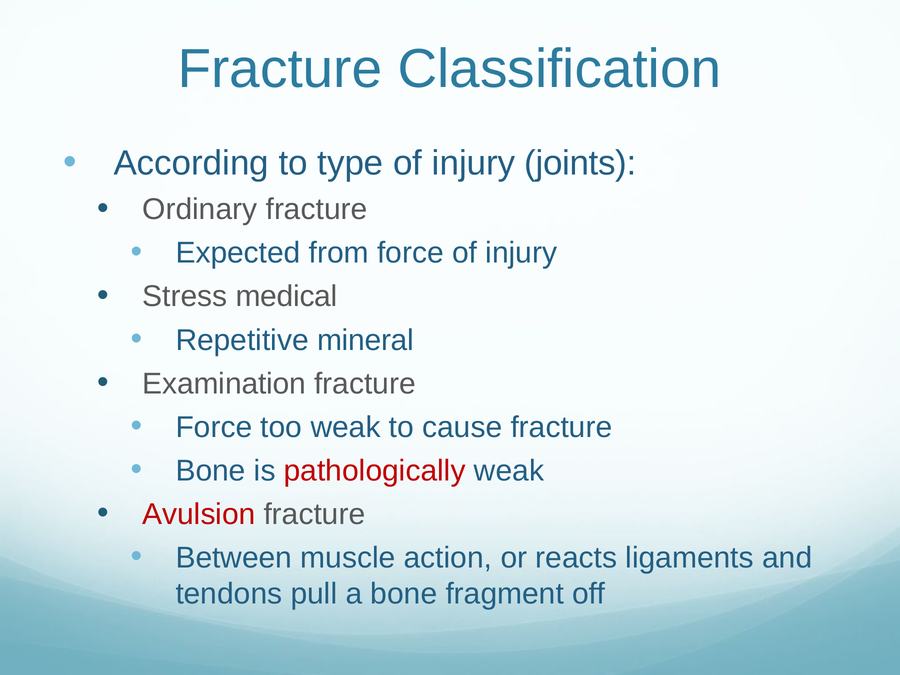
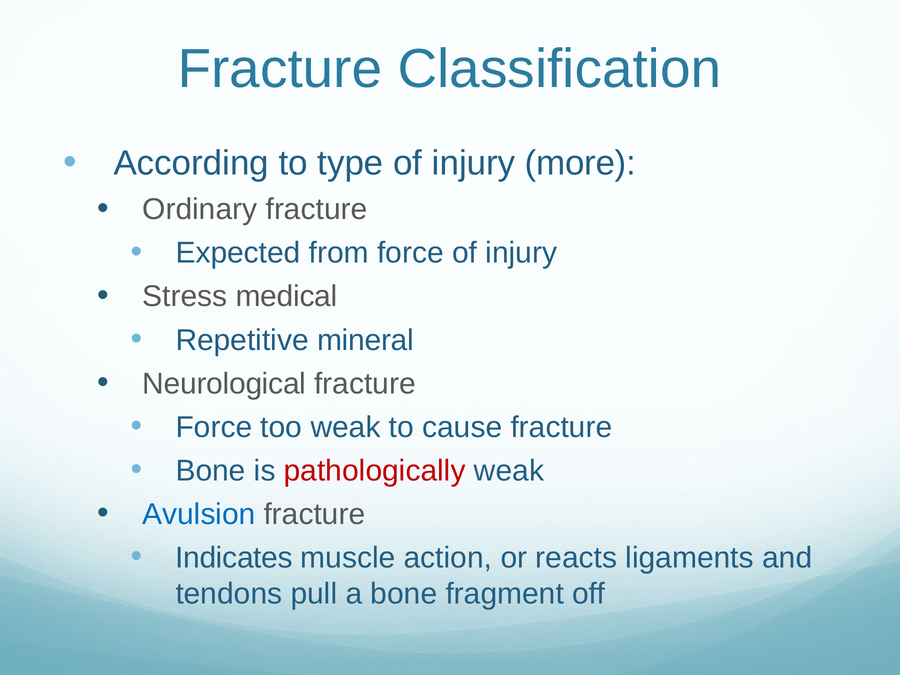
joints: joints -> more (580, 163)
Examination: Examination -> Neurological (224, 384)
Avulsion colour: red -> blue (199, 514)
Between: Between -> Indicates (234, 558)
